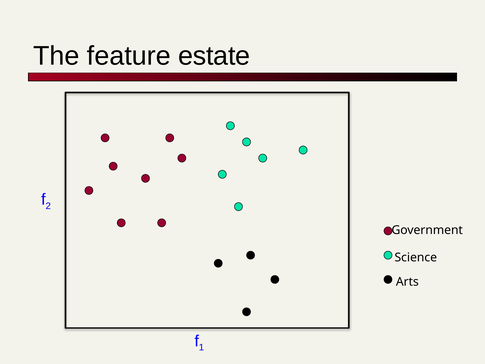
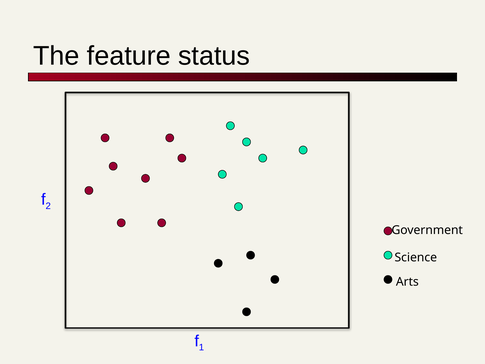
estate: estate -> status (214, 56)
